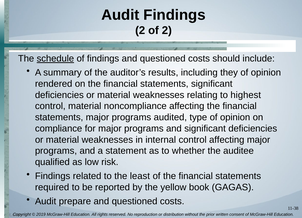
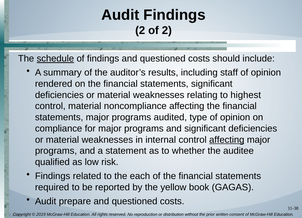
they: they -> staff (229, 73)
affecting underline: none -> present (227, 140)
least: least -> each (140, 176)
